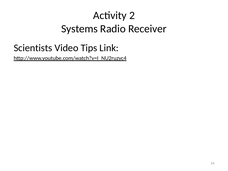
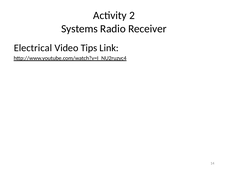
Scientists: Scientists -> Electrical (33, 48)
